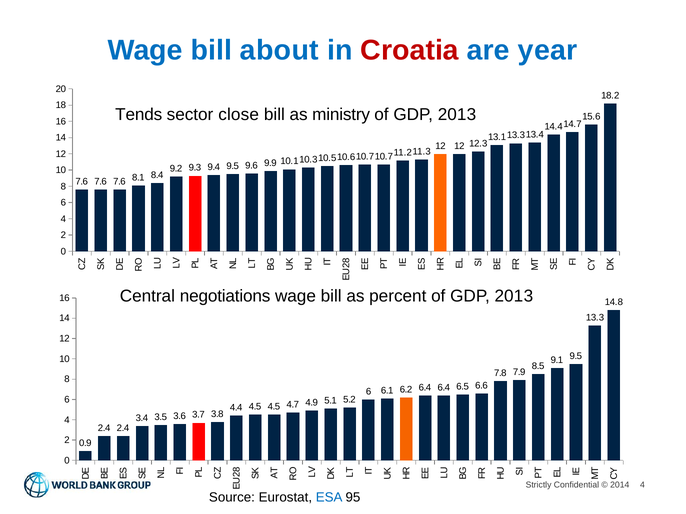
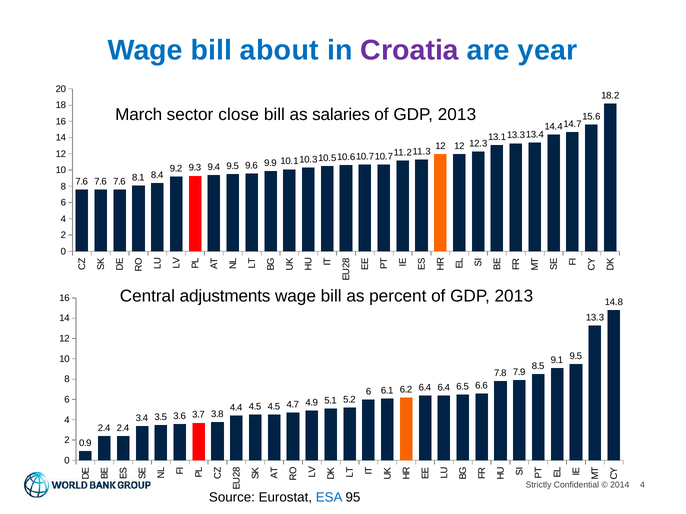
Croatia colour: red -> purple (410, 50)
Tends: Tends -> March (139, 115)
ministry: ministry -> salaries (341, 115)
negotiations: negotiations -> adjustments (225, 296)
